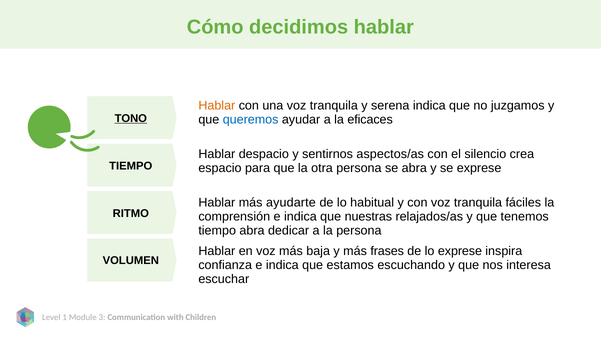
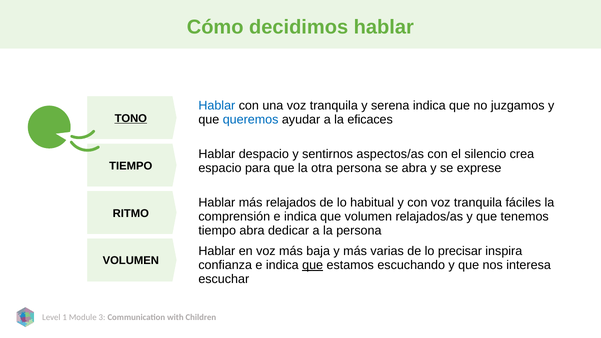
Hablar colour: orange -> blue (217, 106)
ayudarte: ayudarte -> relajados (291, 203)
que nuestras: nuestras -> volumen (368, 217)
frases: frases -> varias (387, 251)
lo exprese: exprese -> precisar (460, 251)
que underline: none -> present (313, 265)
